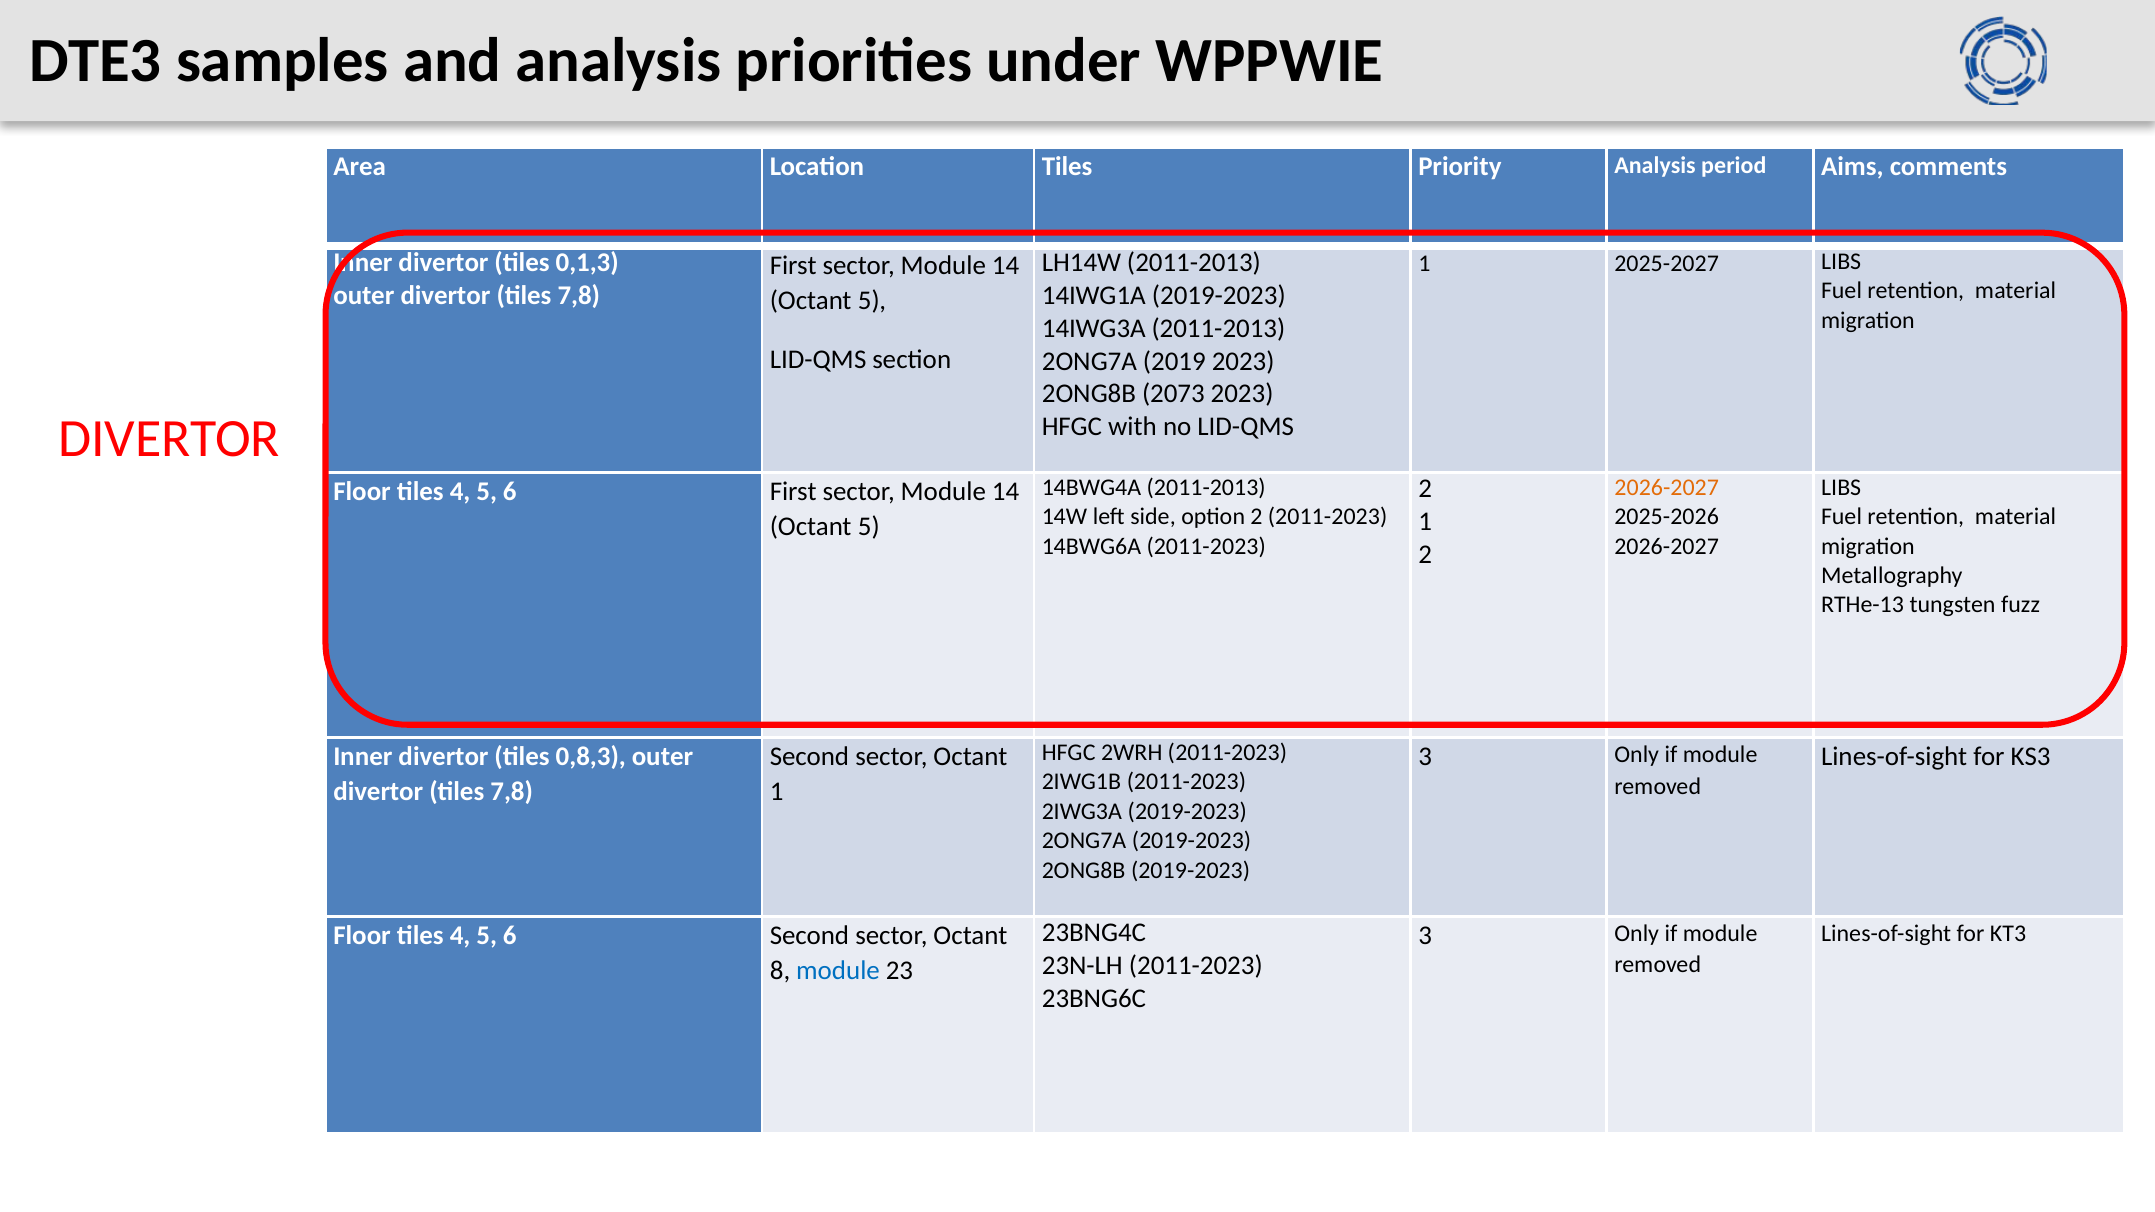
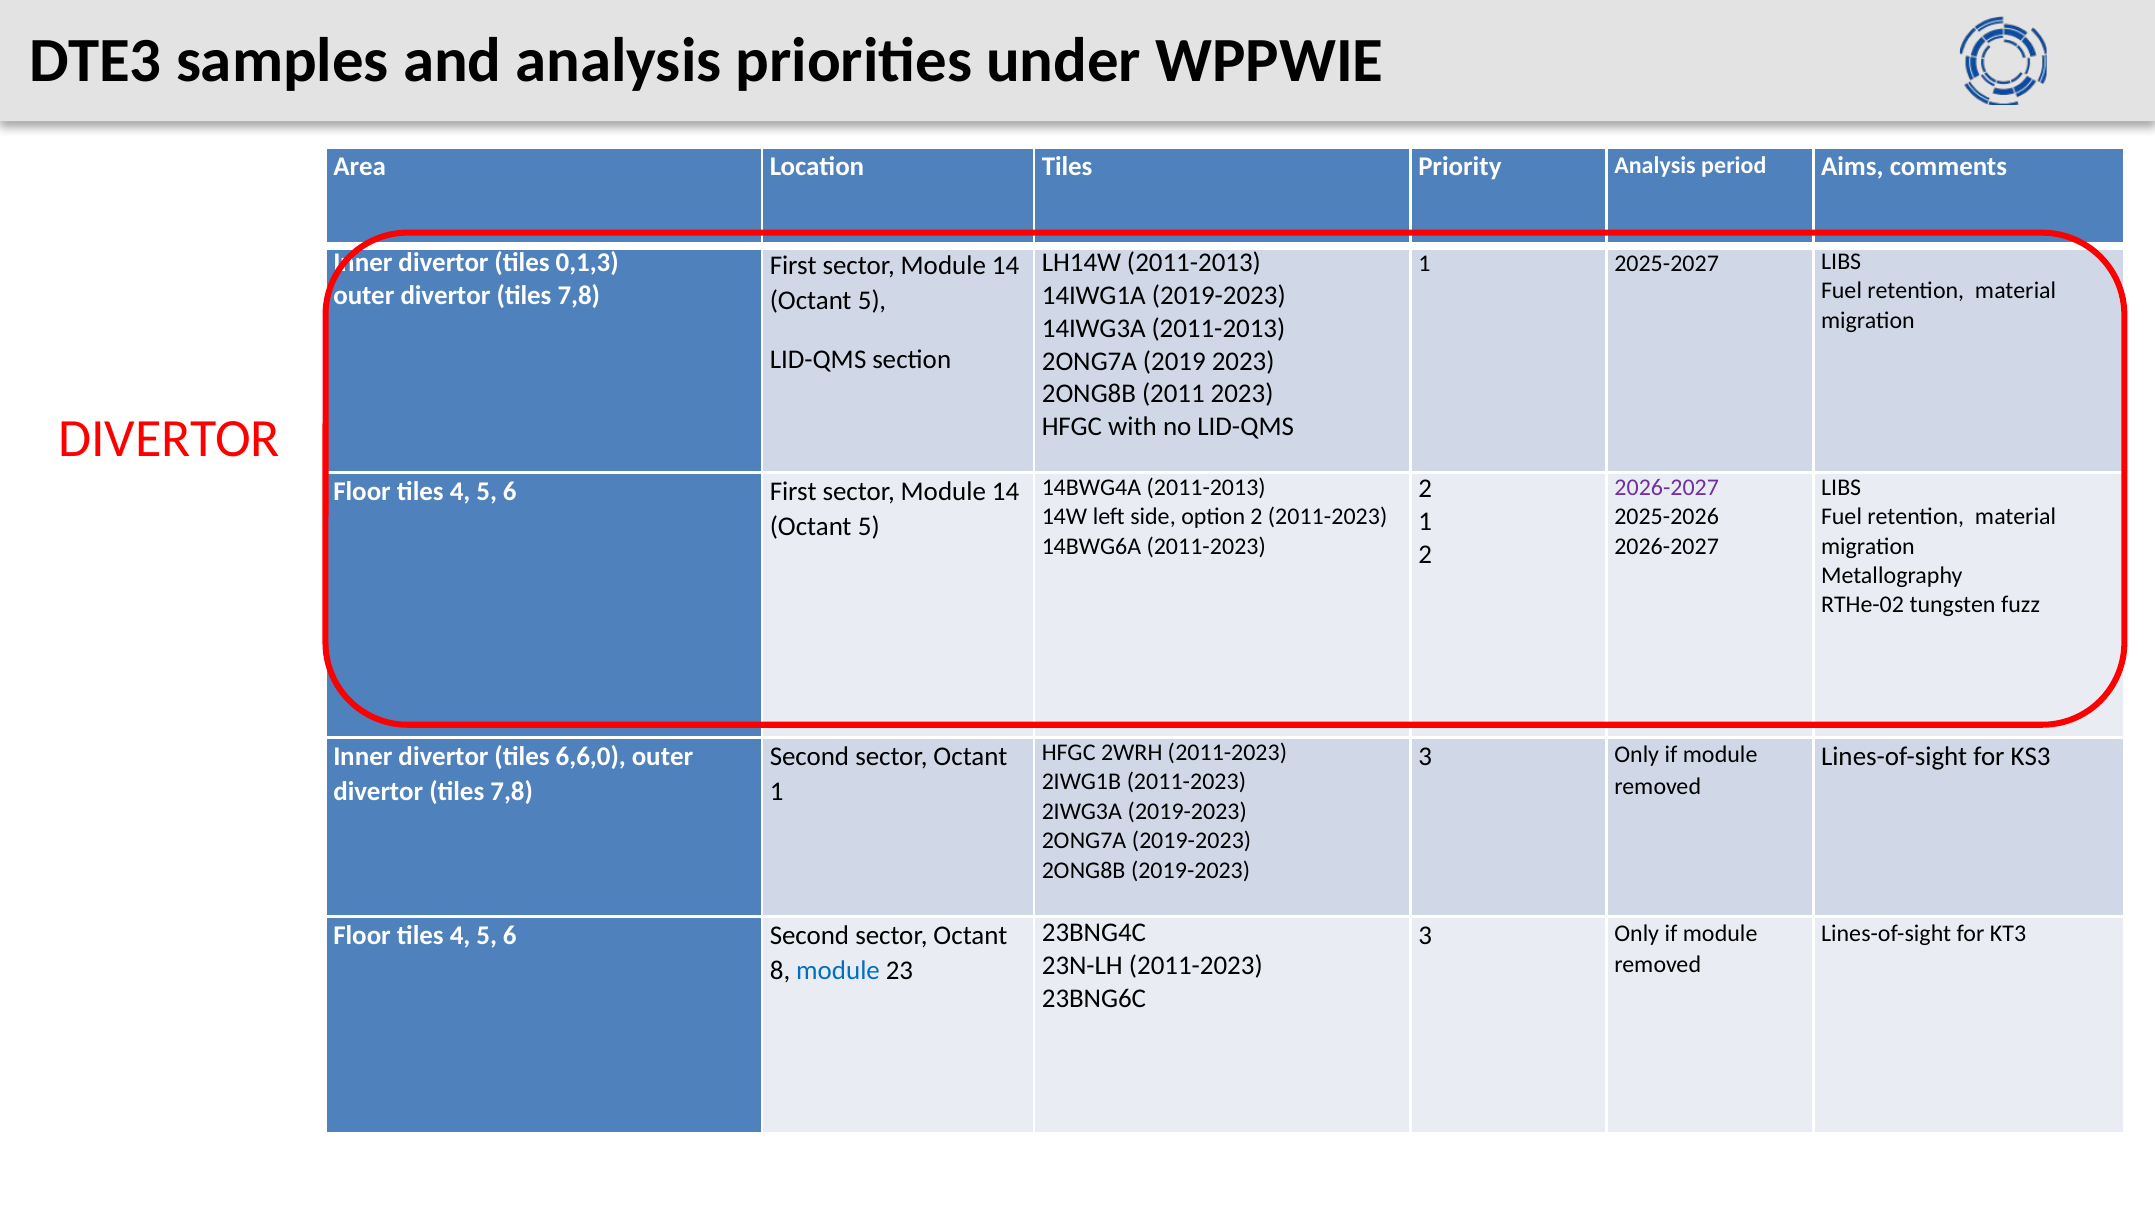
2073: 2073 -> 2011 (1173, 394)
2026-2027 colour: orange -> purple (1667, 487)
RTHe-13: RTHe-13 -> RTHe-02 (1863, 605)
0,8,3: 0,8,3 -> 6,6,0 (591, 757)
